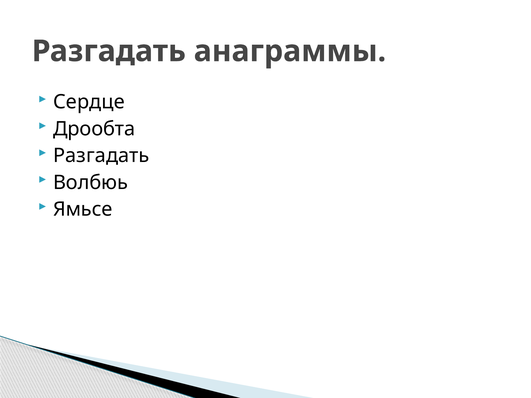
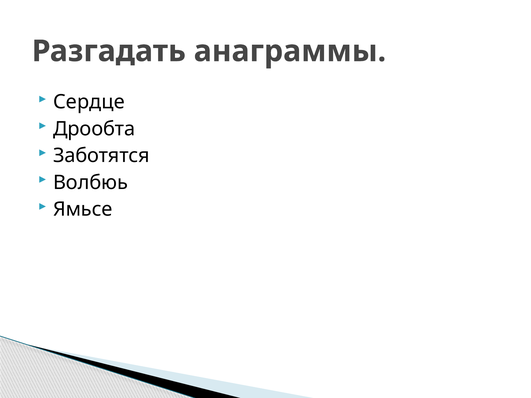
Разгадать: Разгадать -> Заботятся (101, 156)
